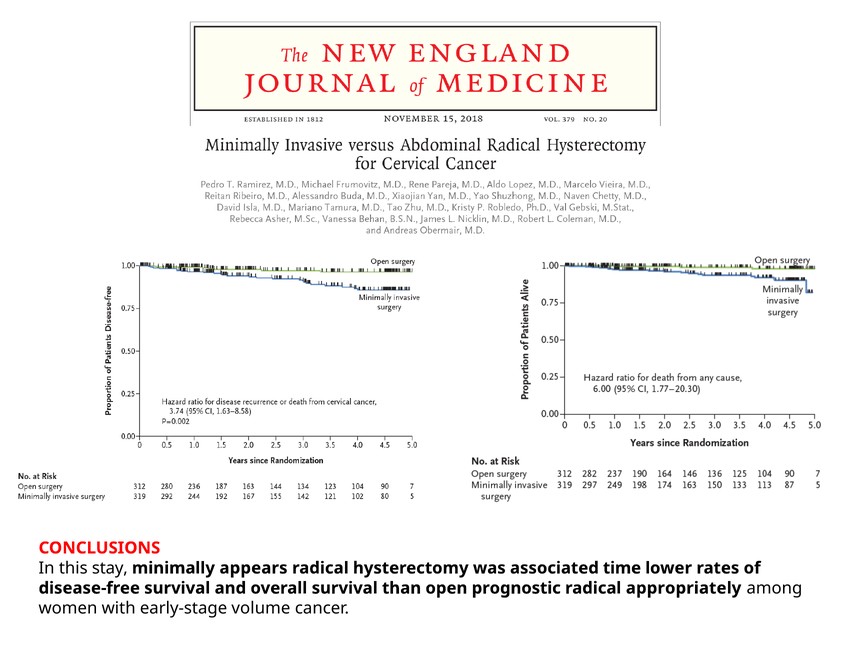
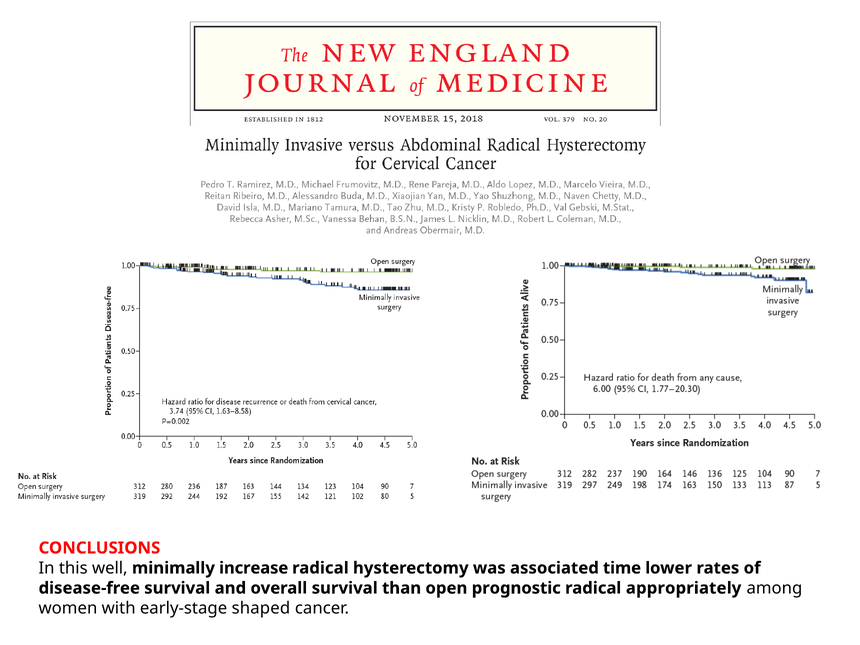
stay: stay -> well (110, 568)
appears: appears -> increase (254, 568)
volume: volume -> shaped (261, 608)
